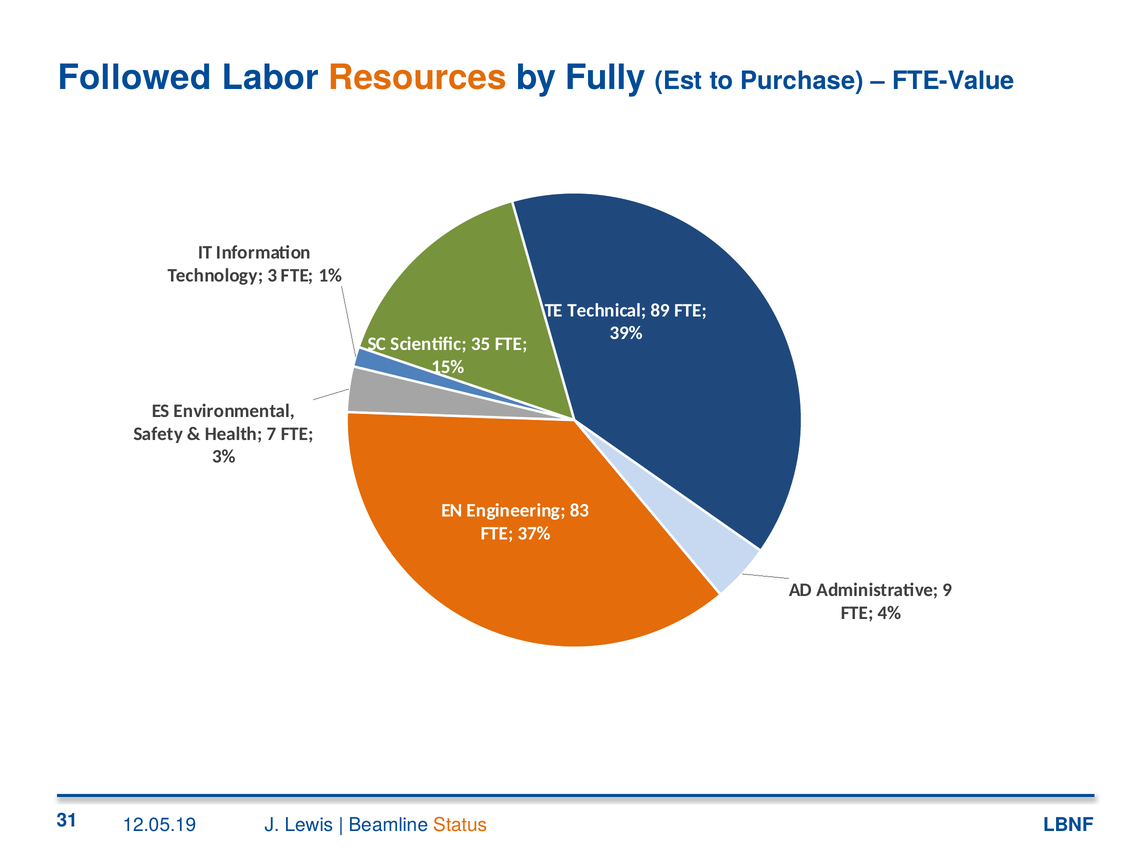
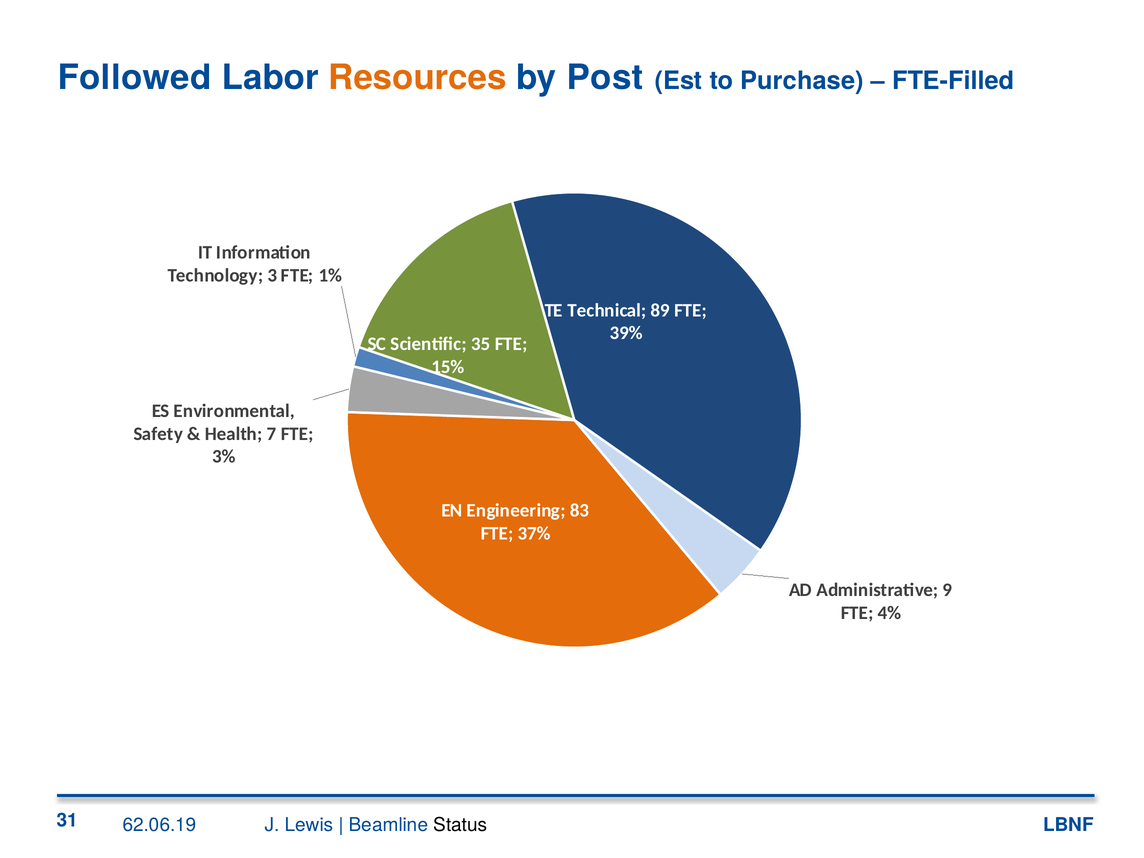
Fully: Fully -> Post (605, 78)
FTE-Value: FTE-Value -> FTE-Filled (953, 81)
12.05.19: 12.05.19 -> 62.06.19 (160, 825)
Status colour: orange -> black (460, 825)
